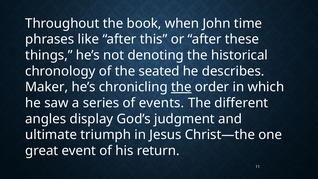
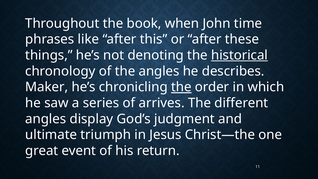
historical underline: none -> present (239, 55)
the seated: seated -> angles (159, 71)
events: events -> arrives (162, 103)
